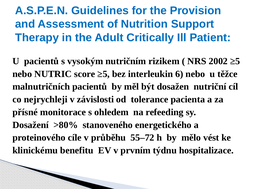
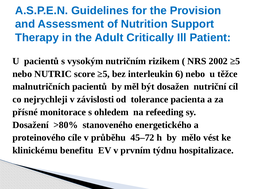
55–72: 55–72 -> 45–72 (142, 138)
